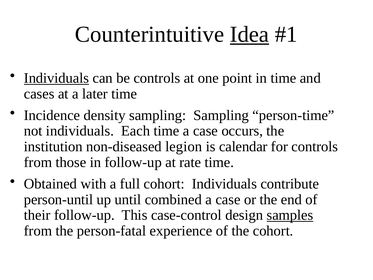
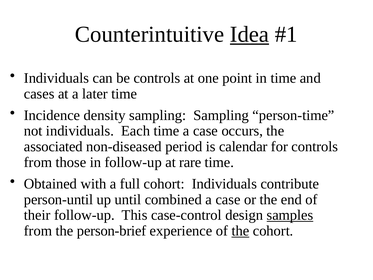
Individuals underline: present -> none (56, 78)
institution: institution -> associated (53, 146)
legion: legion -> period (184, 146)
rate: rate -> rare (190, 162)
person-fatal: person-fatal -> person-brief (112, 231)
the underline: none -> present (240, 231)
